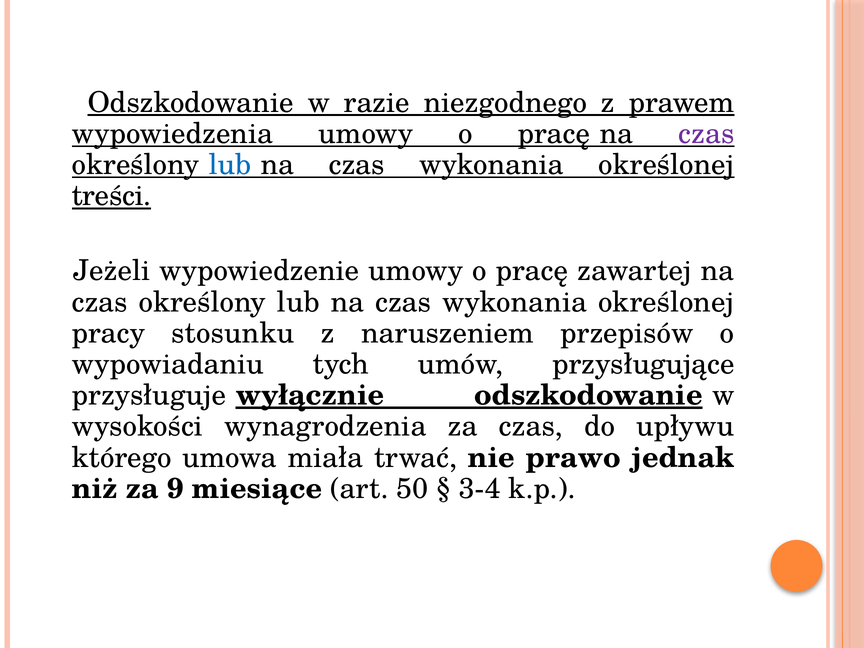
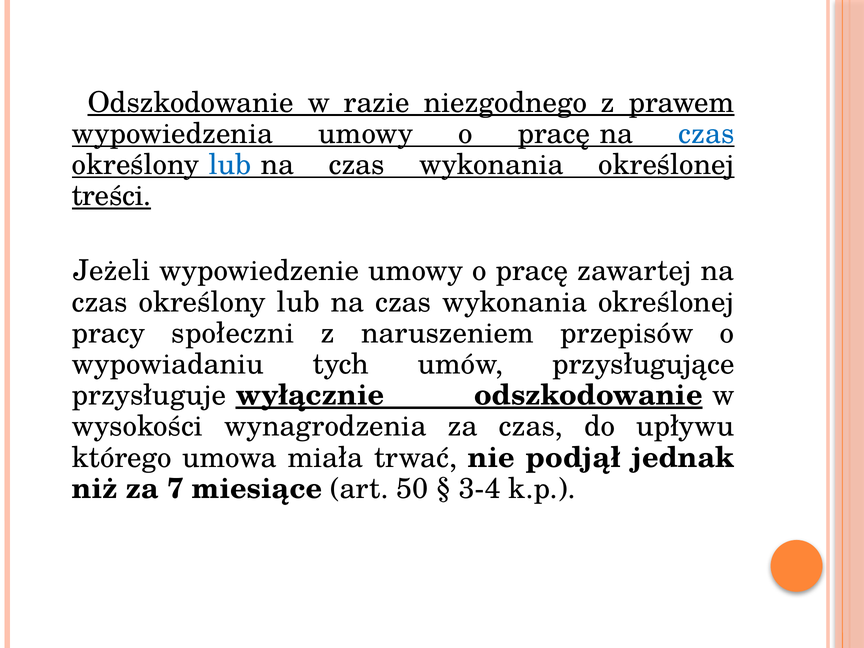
czas colour: purple -> blue (706, 134)
stosunku: stosunku -> społeczni (233, 333)
prawo: prawo -> podjął (573, 458)
9: 9 -> 7 (175, 489)
